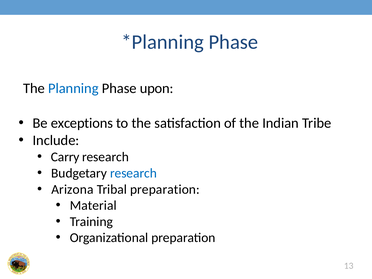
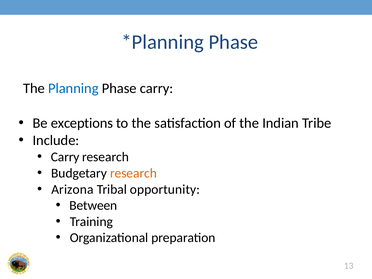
Phase upon: upon -> carry (157, 88)
research colour: blue -> orange (133, 173)
Tribal preparation: preparation -> opportunity (165, 189)
Material: Material -> Between (93, 205)
